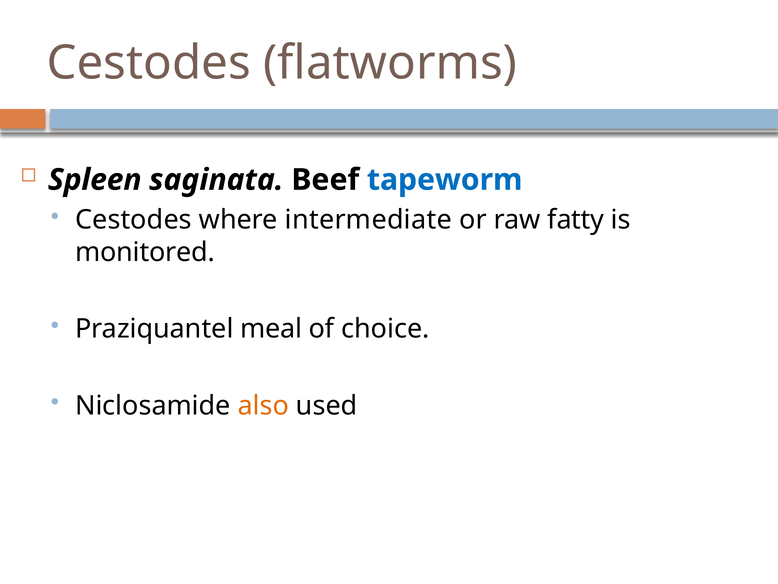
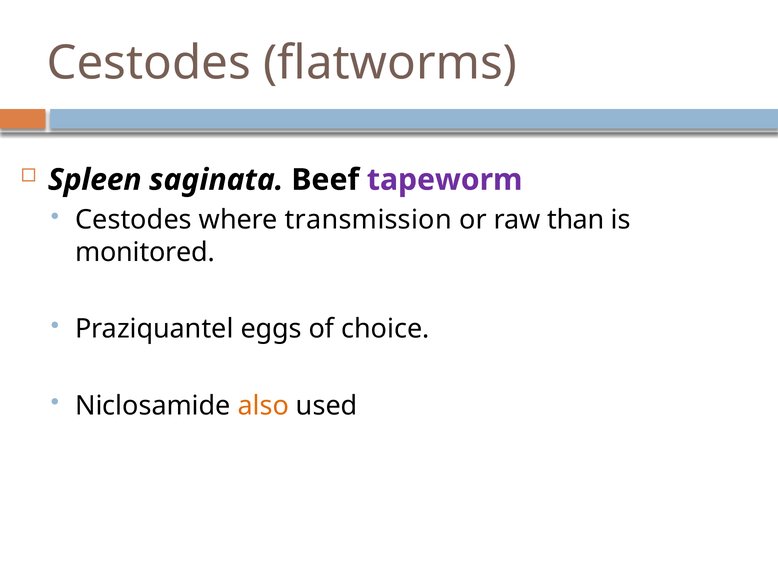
tapeworm colour: blue -> purple (445, 180)
intermediate: intermediate -> transmission (368, 220)
fatty: fatty -> than (576, 220)
meal: meal -> eggs (271, 329)
